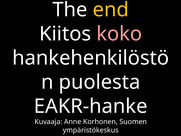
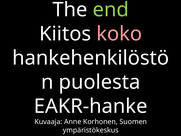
end colour: yellow -> light green (111, 10)
